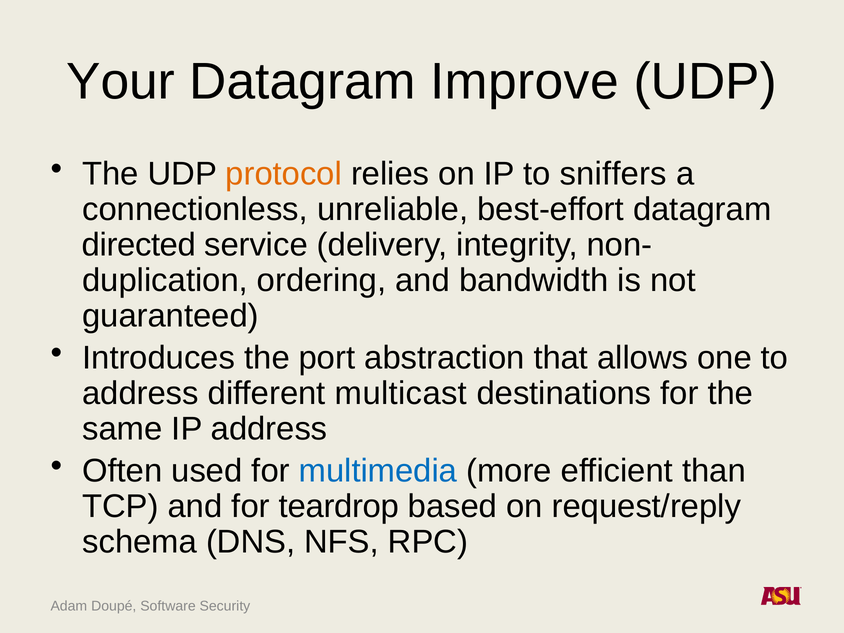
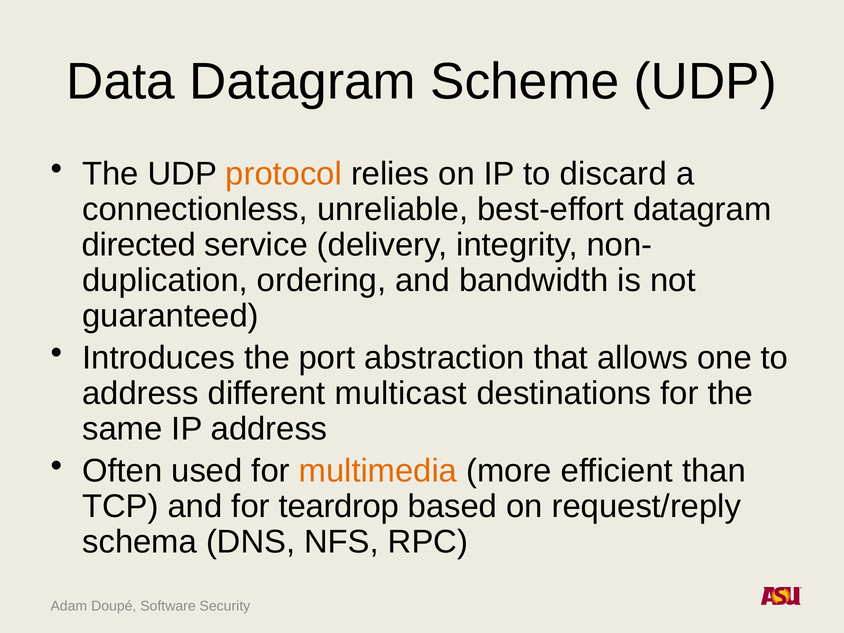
Your: Your -> Data (121, 82)
Improve: Improve -> Scheme (525, 82)
sniffers: sniffers -> discard (613, 174)
multimedia colour: blue -> orange (378, 471)
